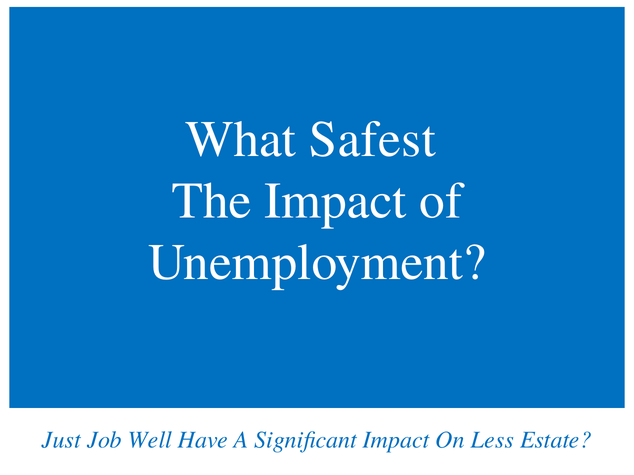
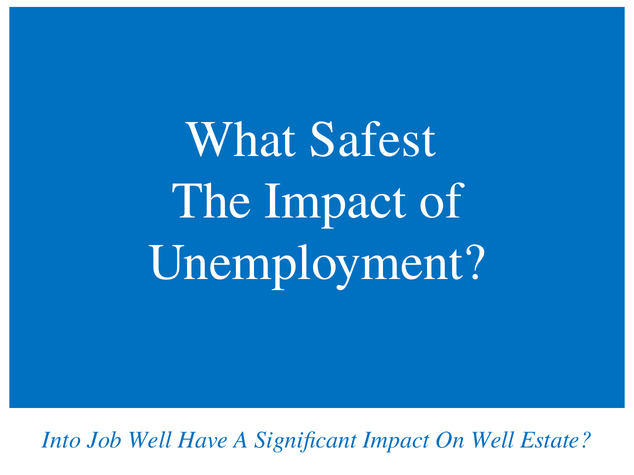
Just: Just -> Into (62, 440)
On Less: Less -> Well (492, 440)
